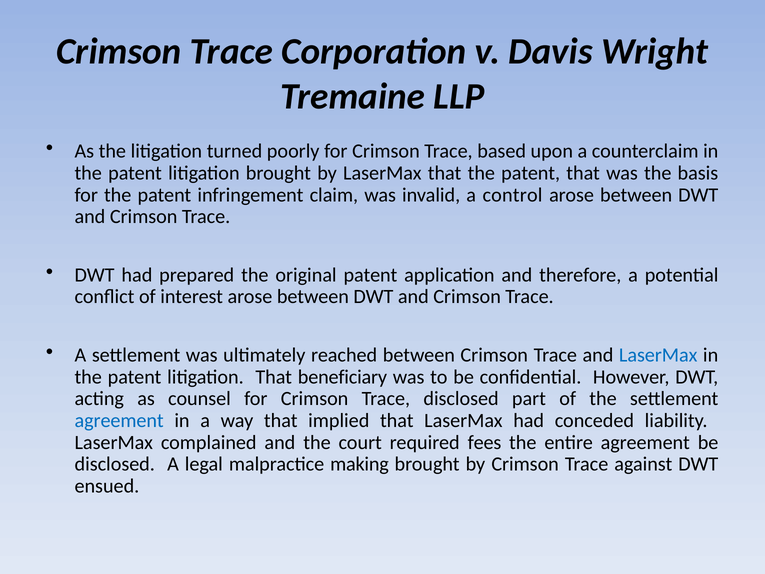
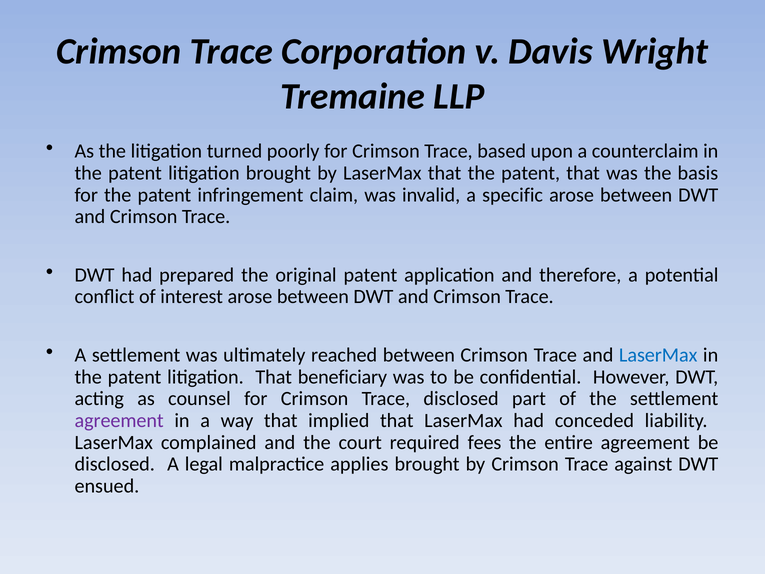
control: control -> specific (513, 195)
agreement colour: blue -> purple (119, 420)
making: making -> applies (359, 464)
